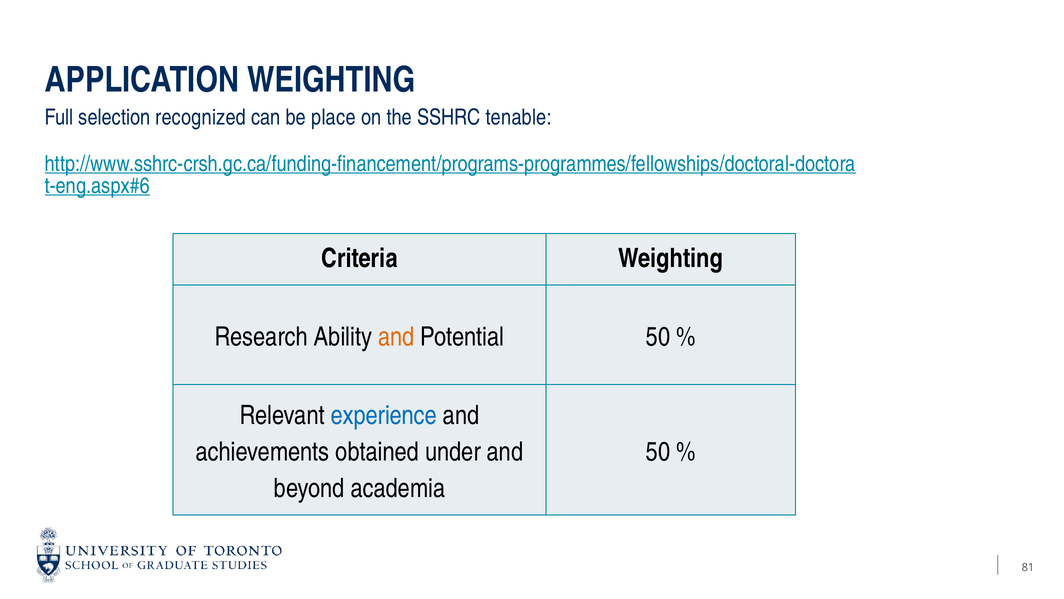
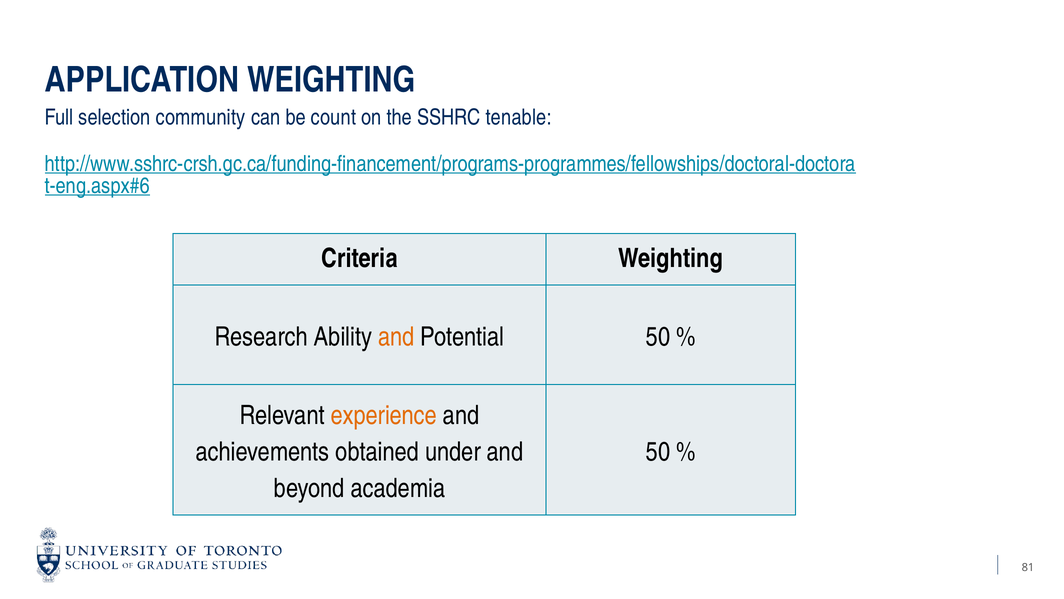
recognized: recognized -> community (201, 117)
place: place -> count (333, 117)
experience colour: blue -> orange (384, 415)
